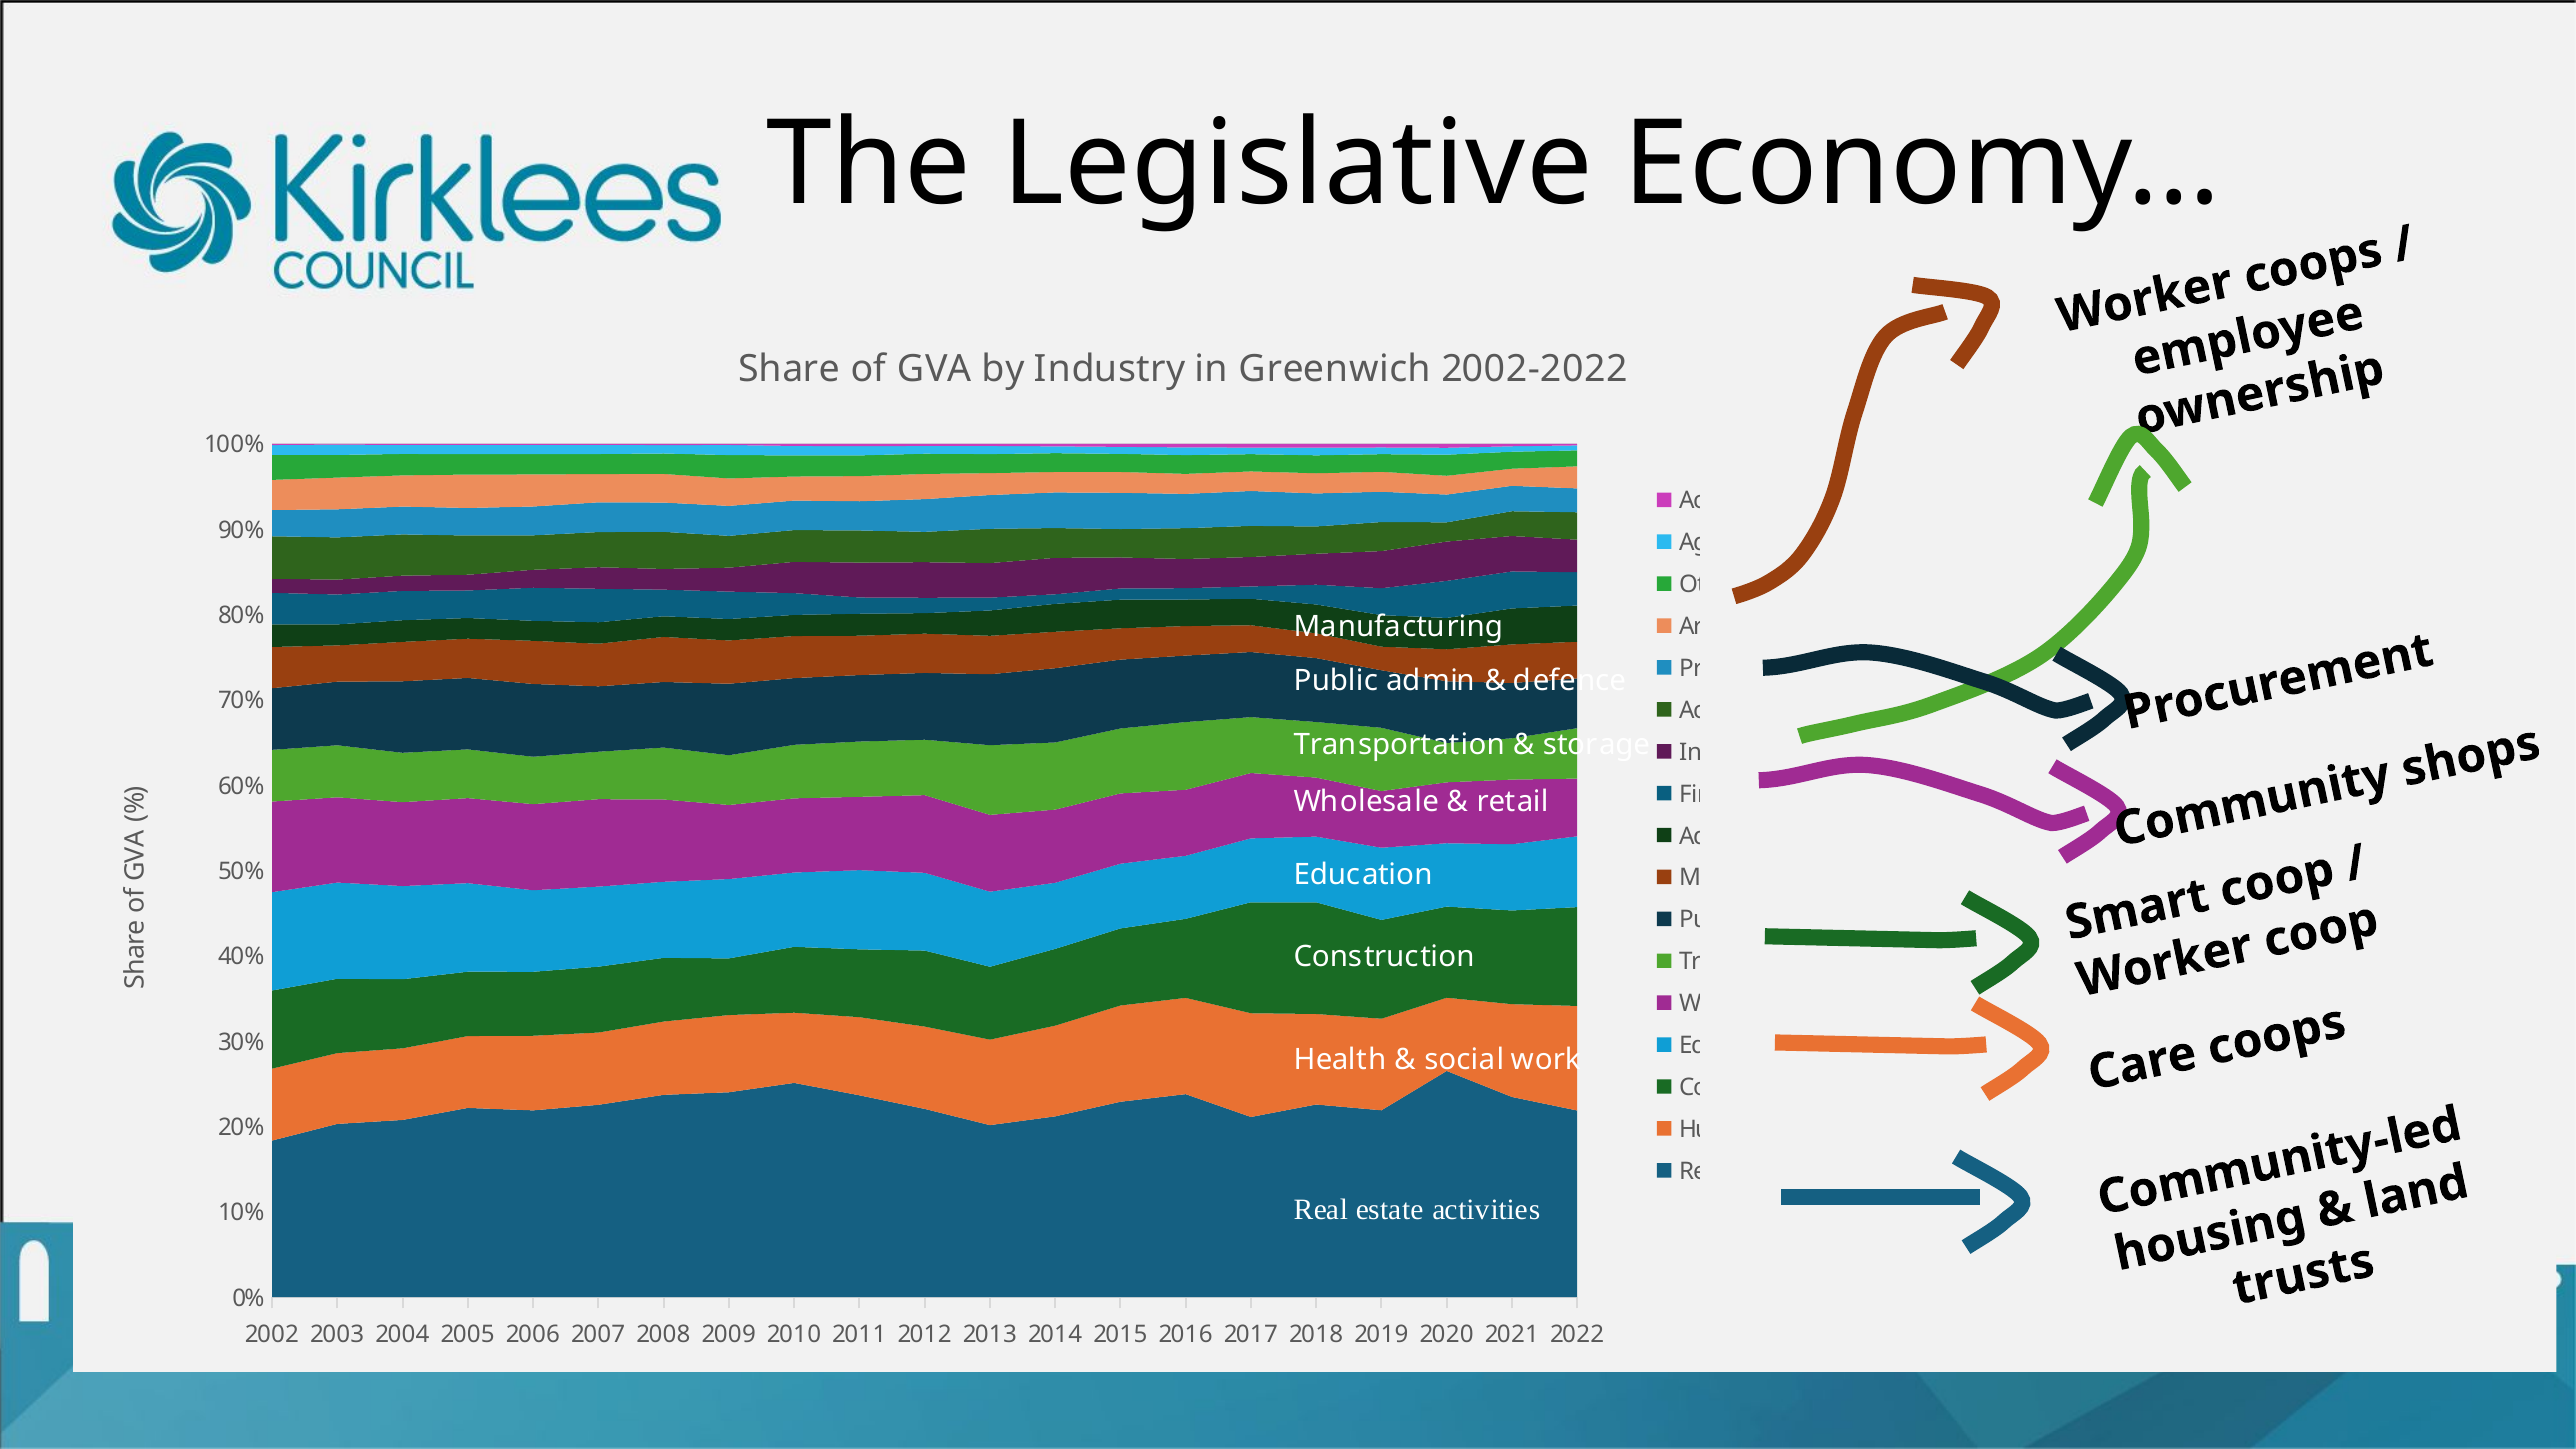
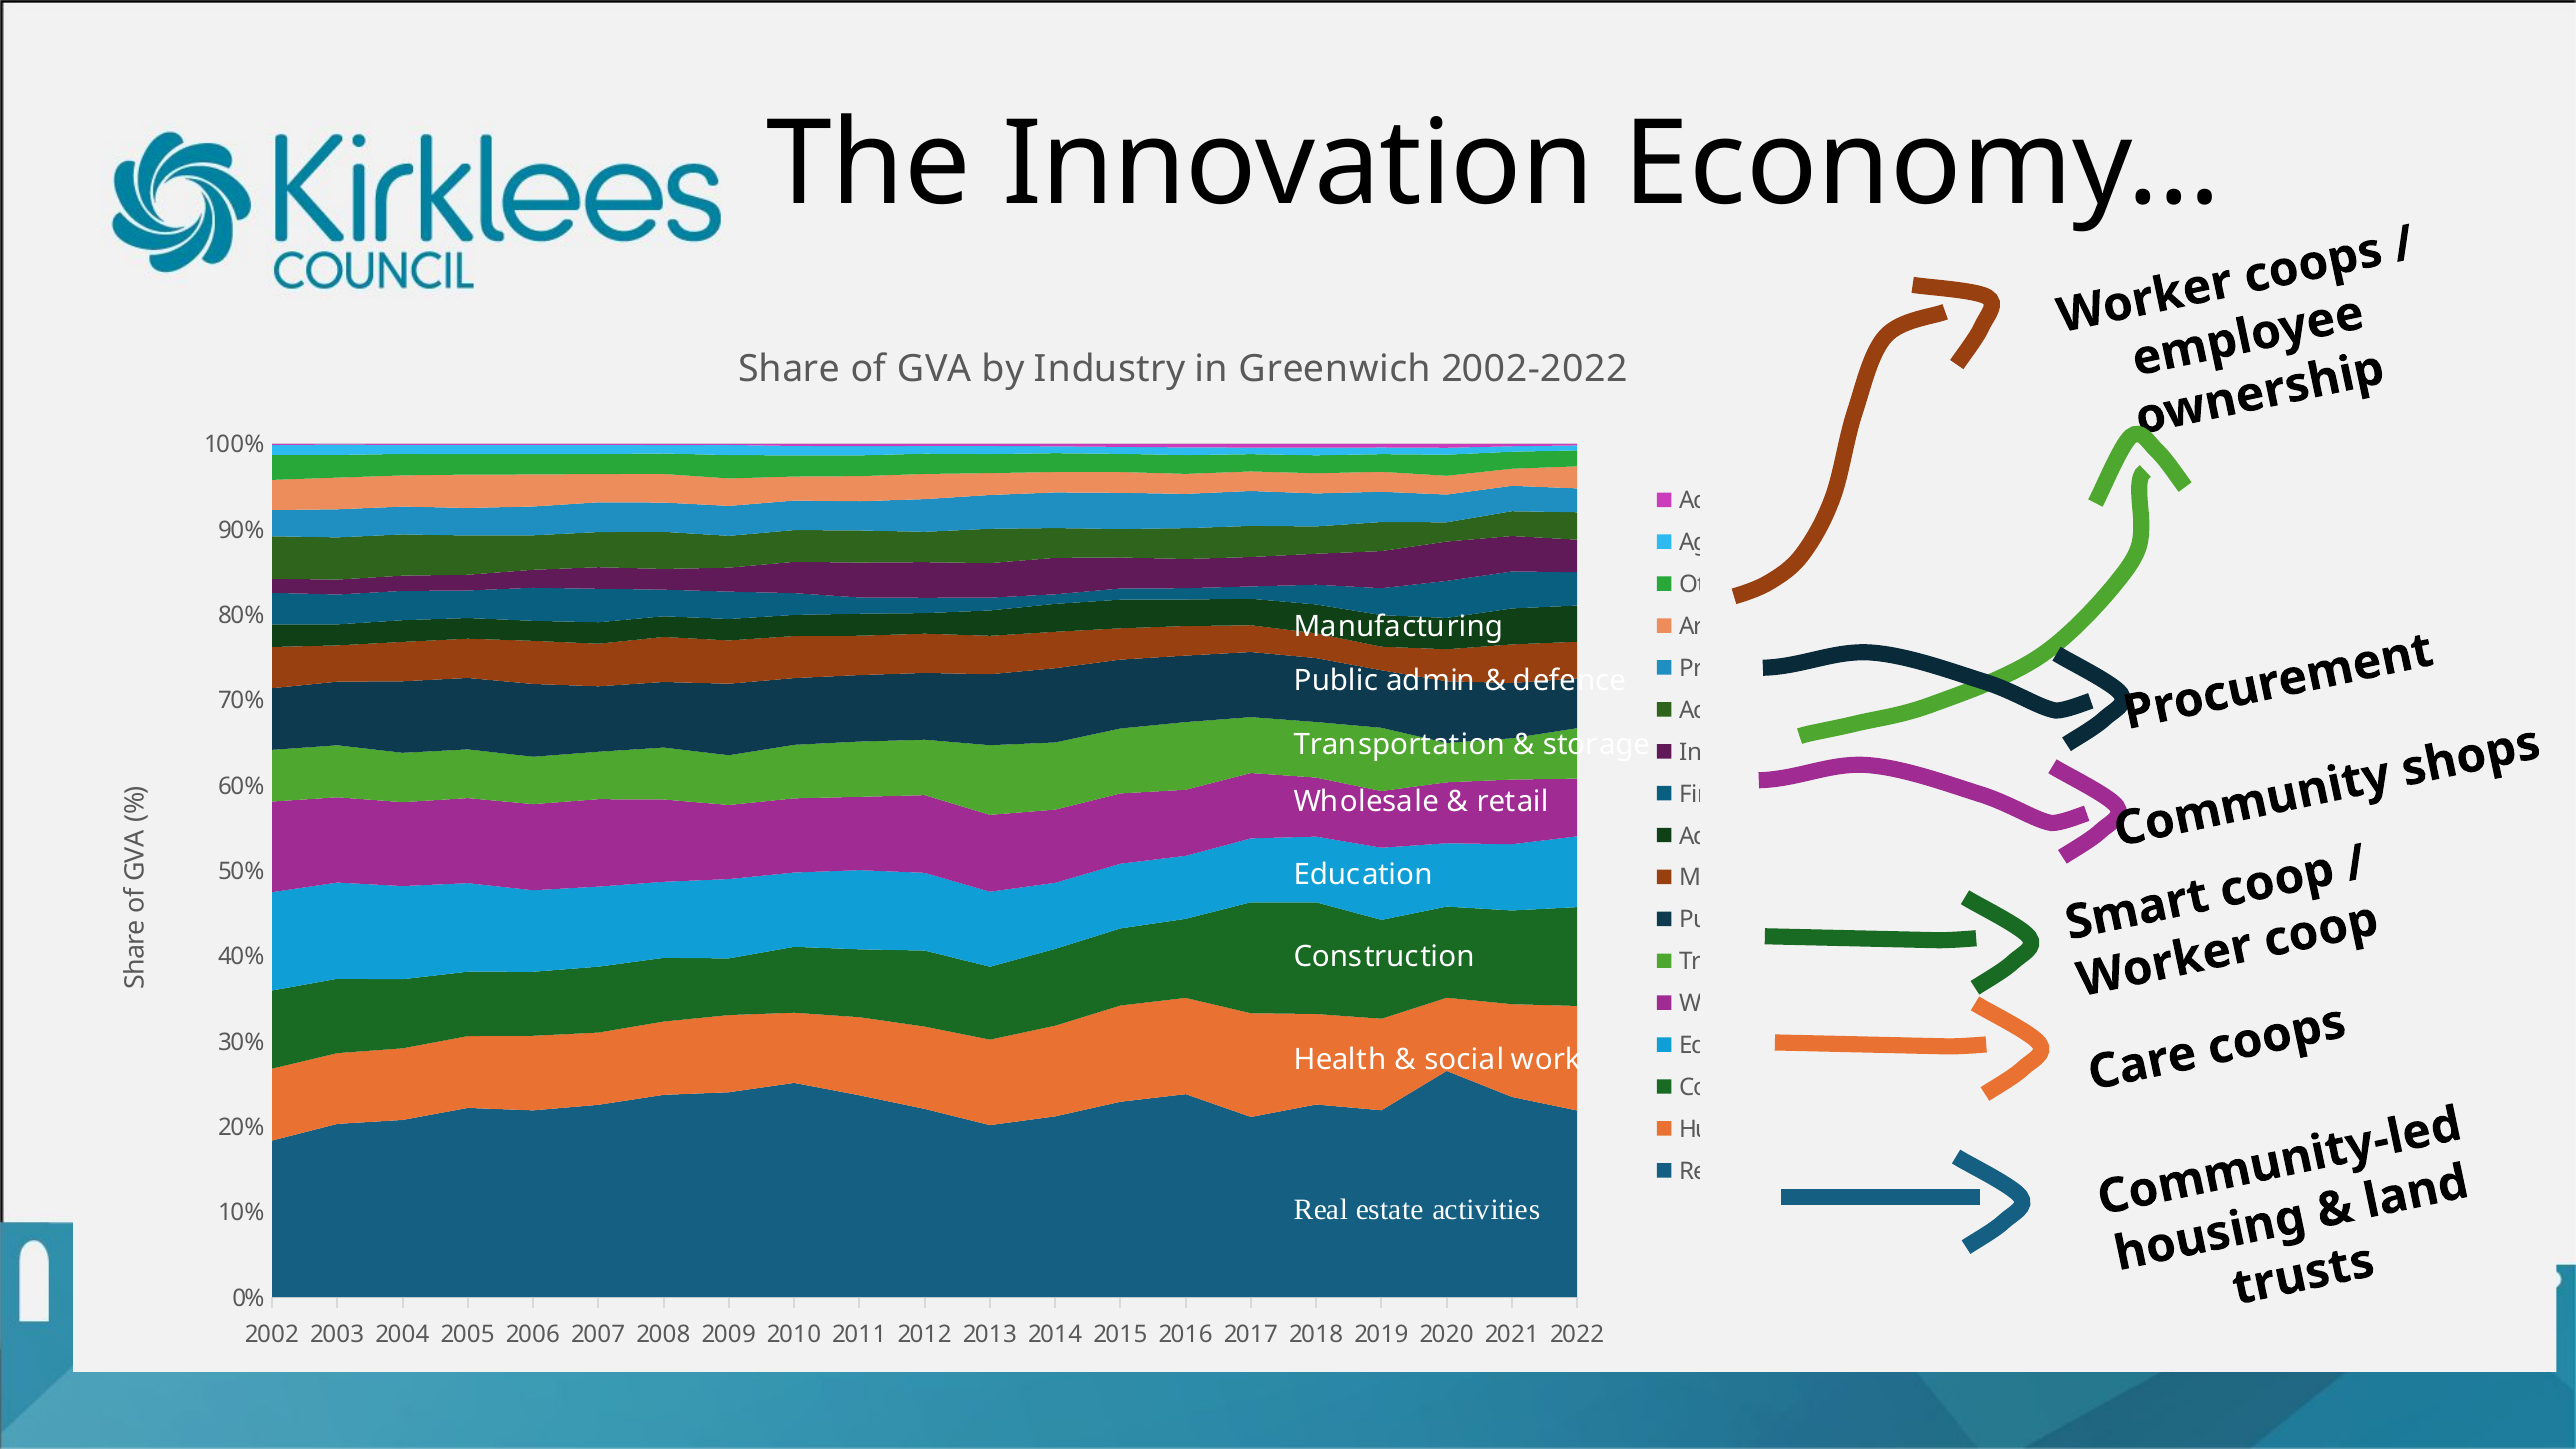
Legislative: Legislative -> Innovation (1298, 165)
